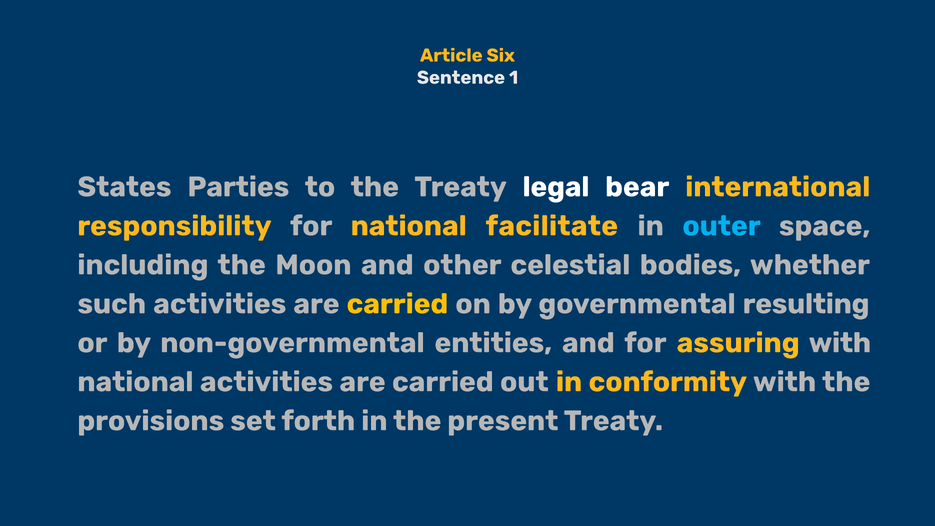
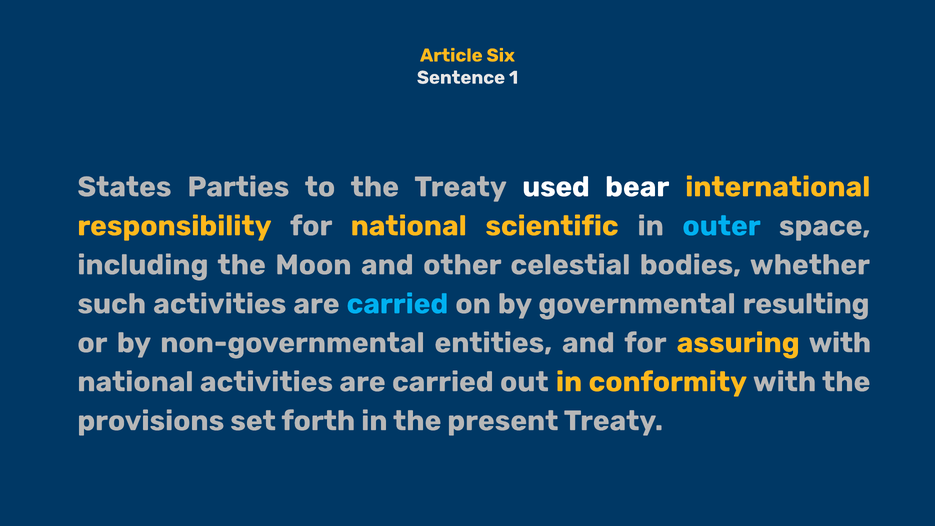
legal: legal -> used (556, 187)
facilitate: facilitate -> scientific (552, 226)
carried colour: yellow -> light blue (397, 304)
